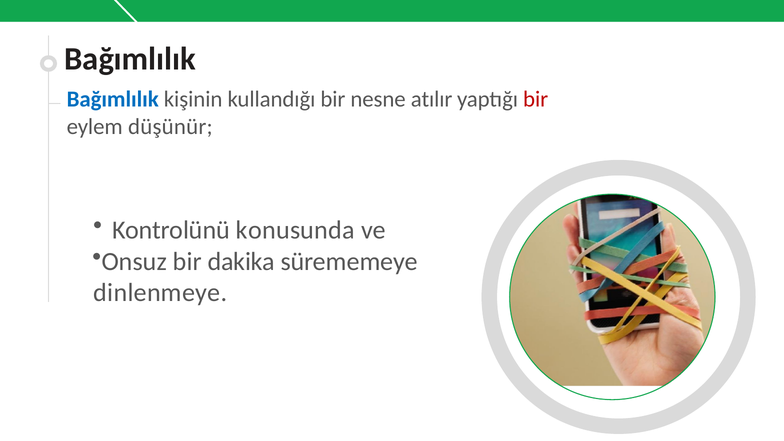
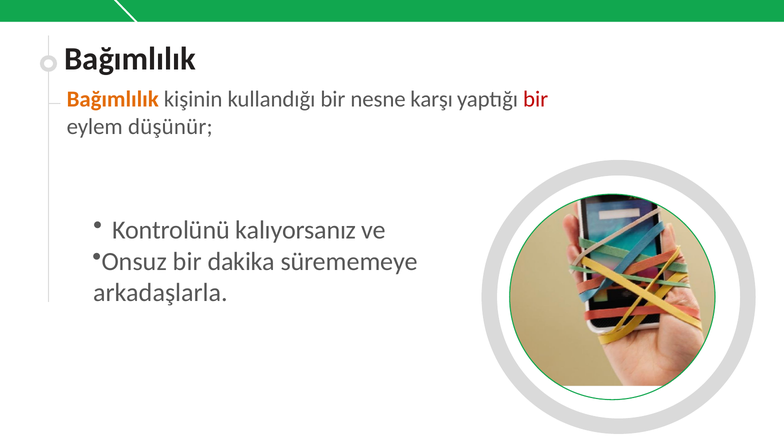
Bağımlılık colour: blue -> orange (113, 99)
atılır: atılır -> karşı (432, 99)
konusunda: konusunda -> kalıyorsanız (296, 230)
dinlenmeye: dinlenmeye -> arkadaşlarla (160, 293)
